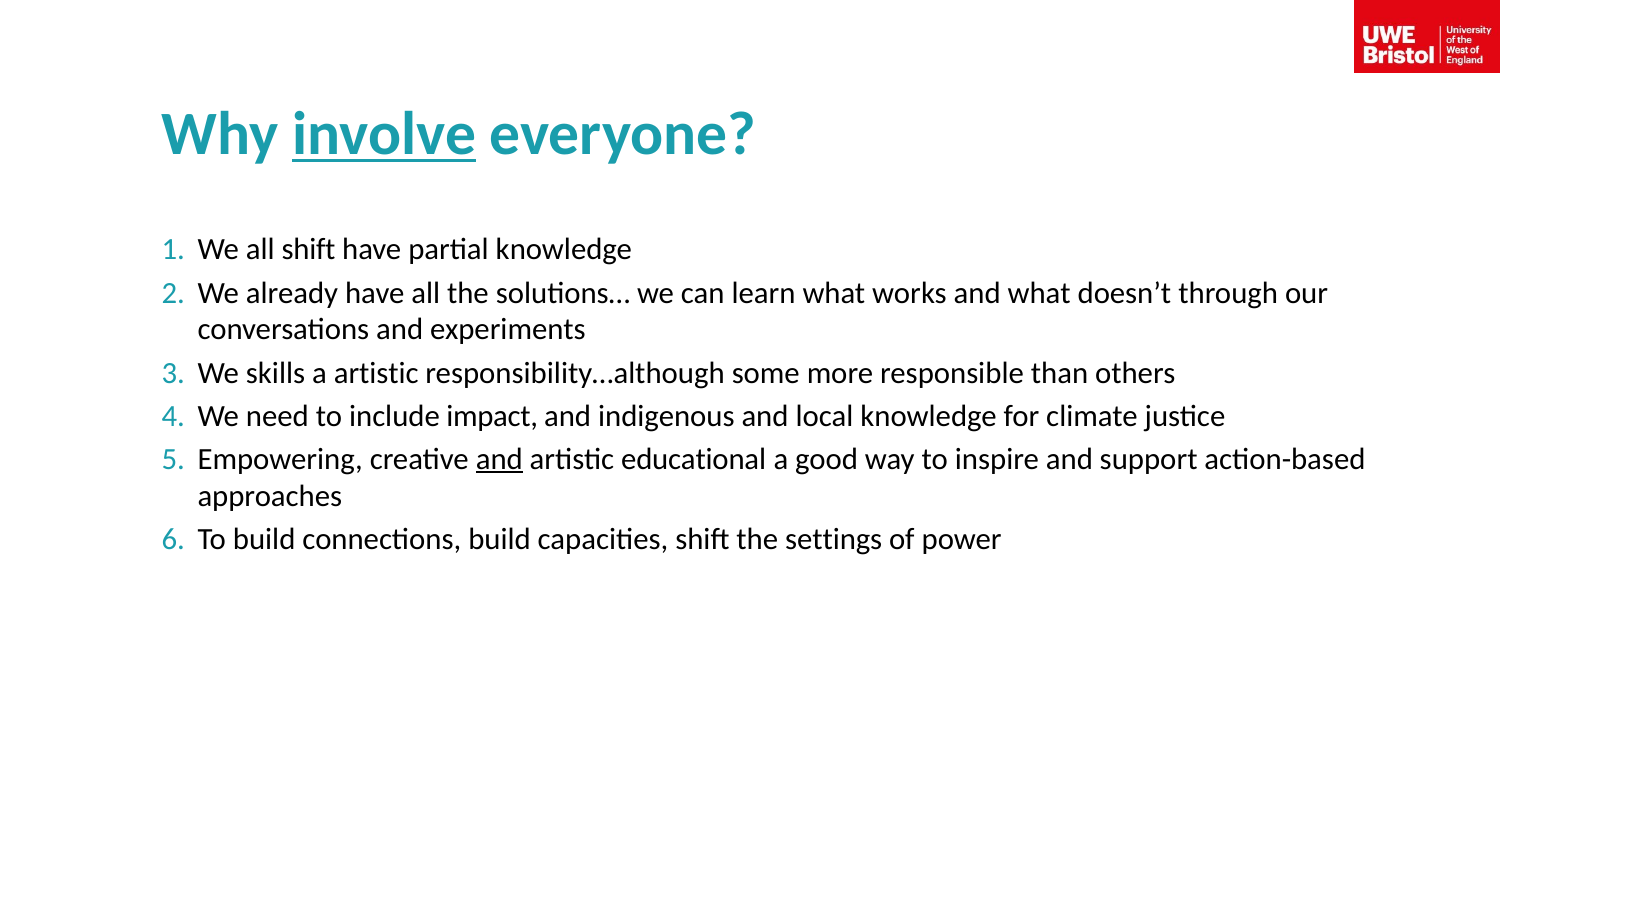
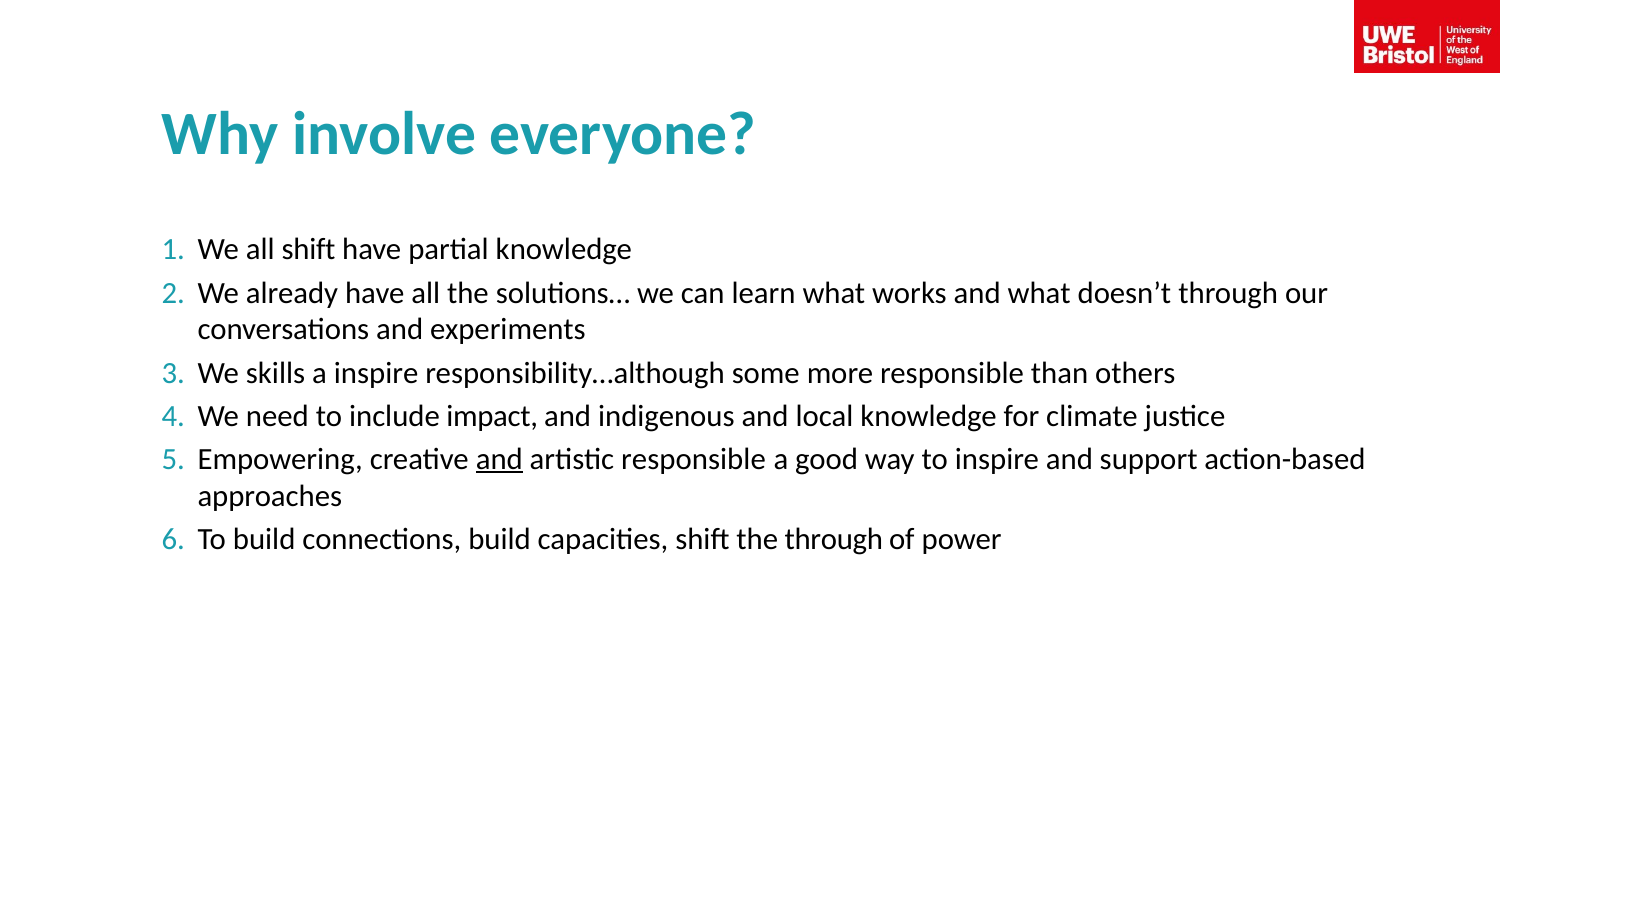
involve underline: present -> none (384, 134)
a artistic: artistic -> inspire (376, 373)
artistic educational: educational -> responsible (694, 459)
the settings: settings -> through (834, 539)
